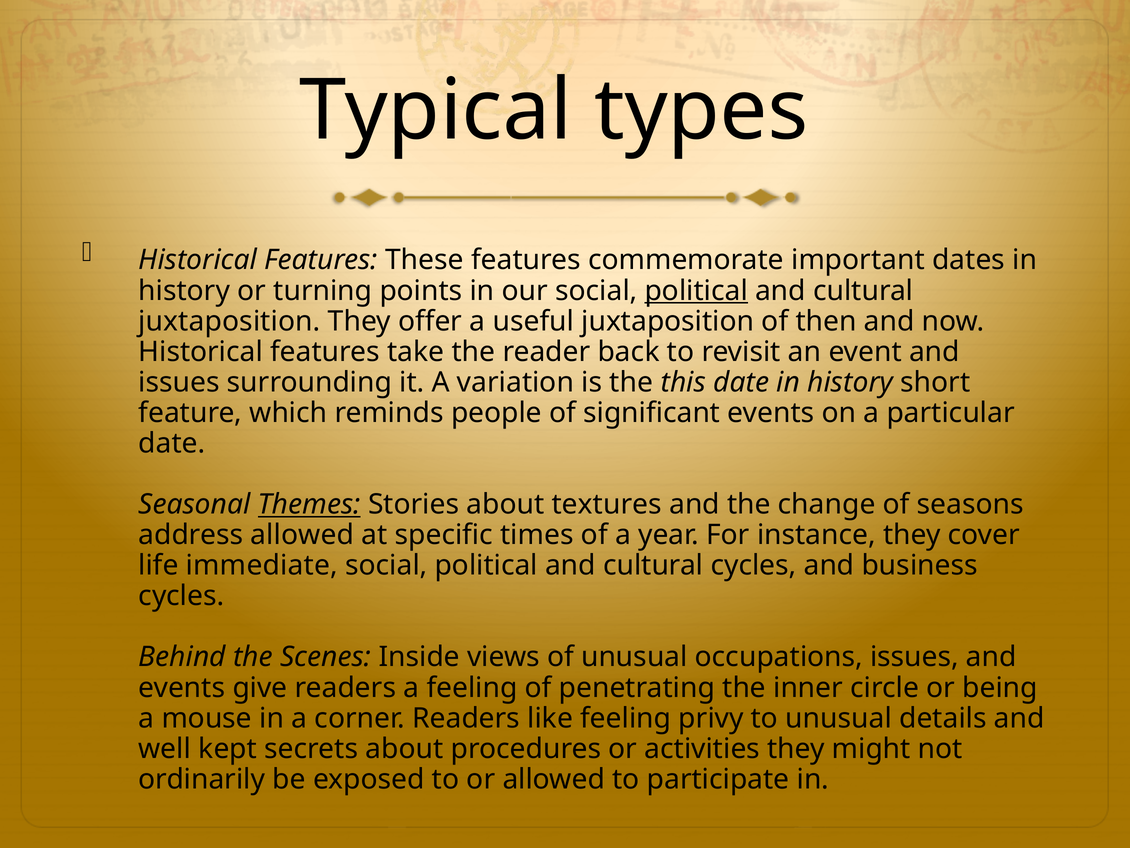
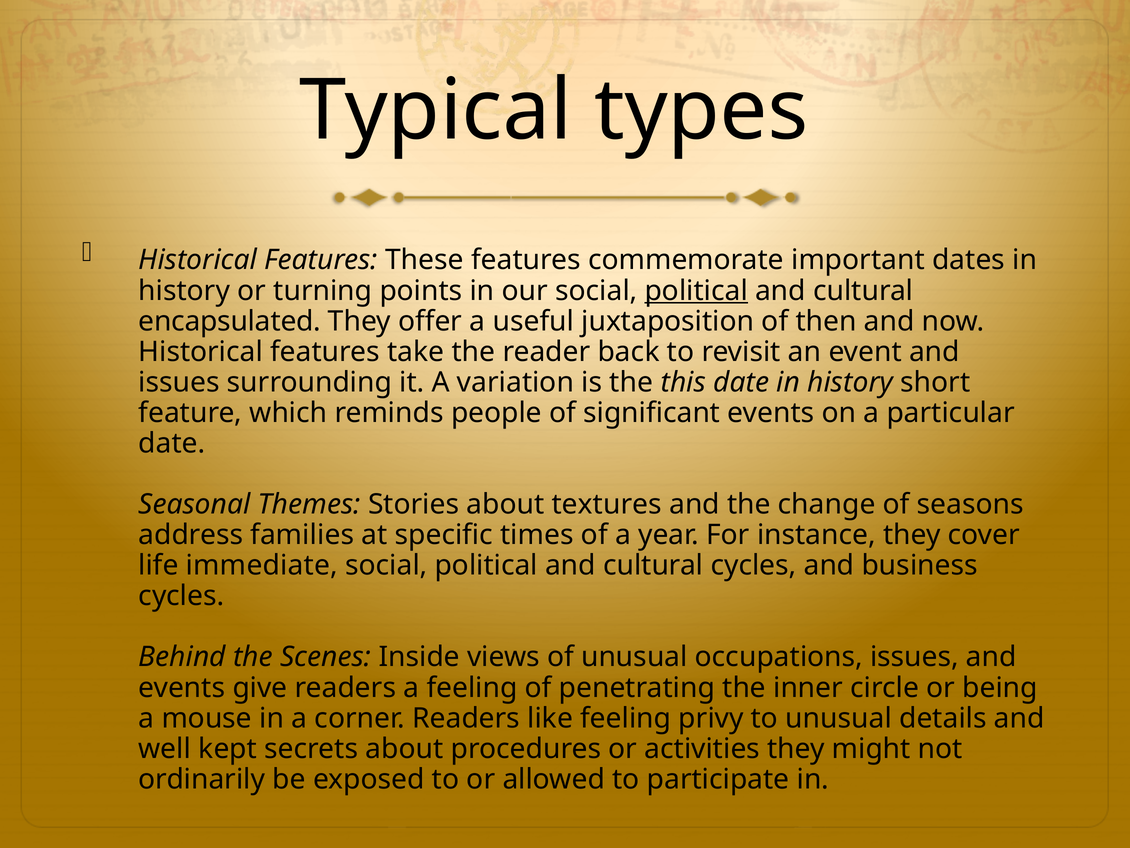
juxtaposition: juxtaposition -> encapsulated (230, 321)
Themes underline: present -> none (309, 504)
address allowed: allowed -> families (302, 535)
